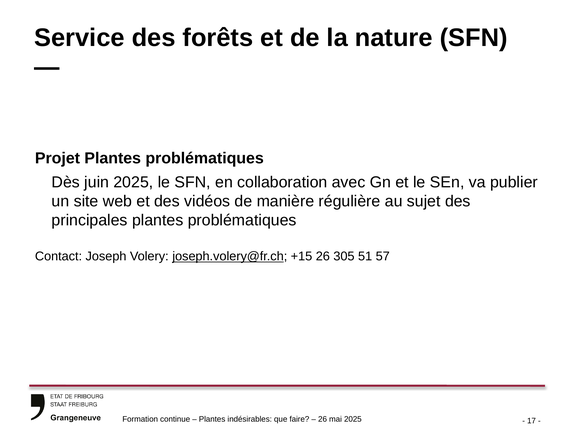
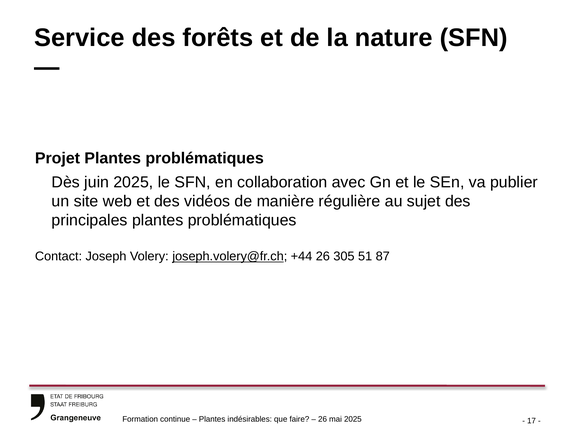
+15: +15 -> +44 (301, 256)
57: 57 -> 87 (383, 256)
